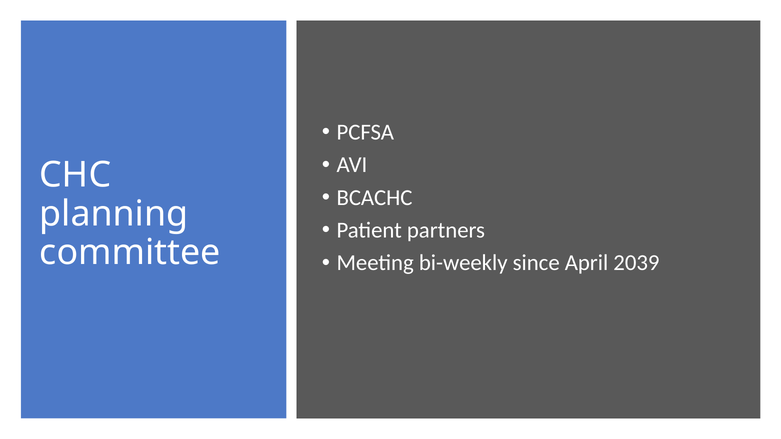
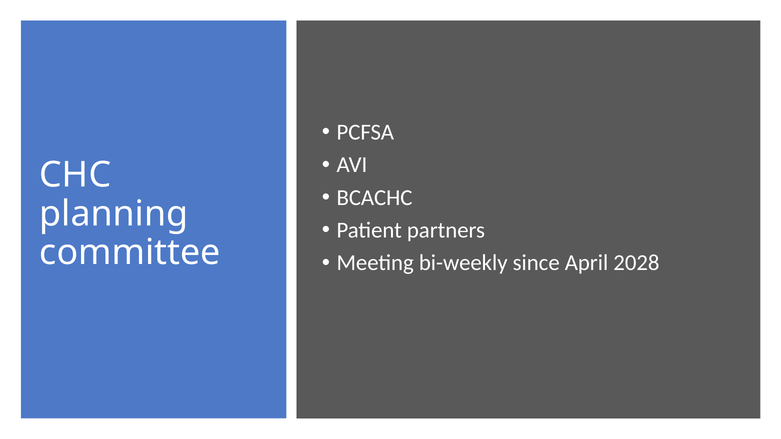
2039: 2039 -> 2028 (636, 263)
